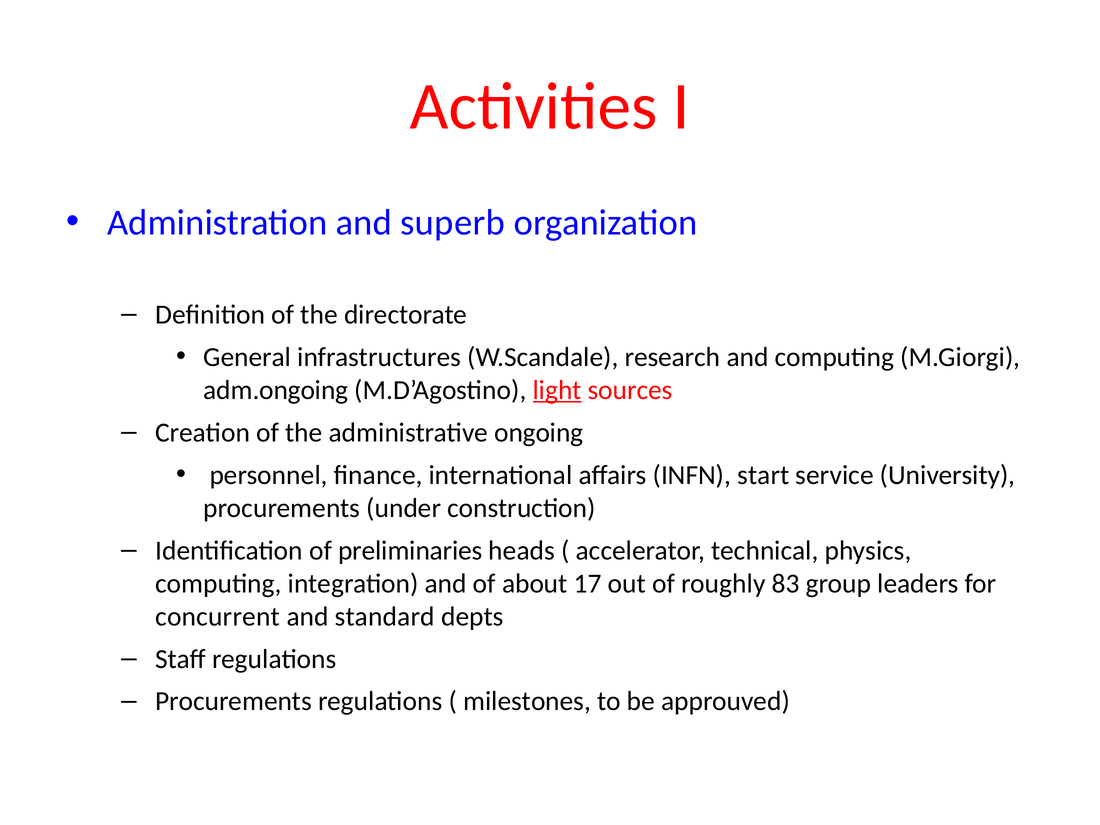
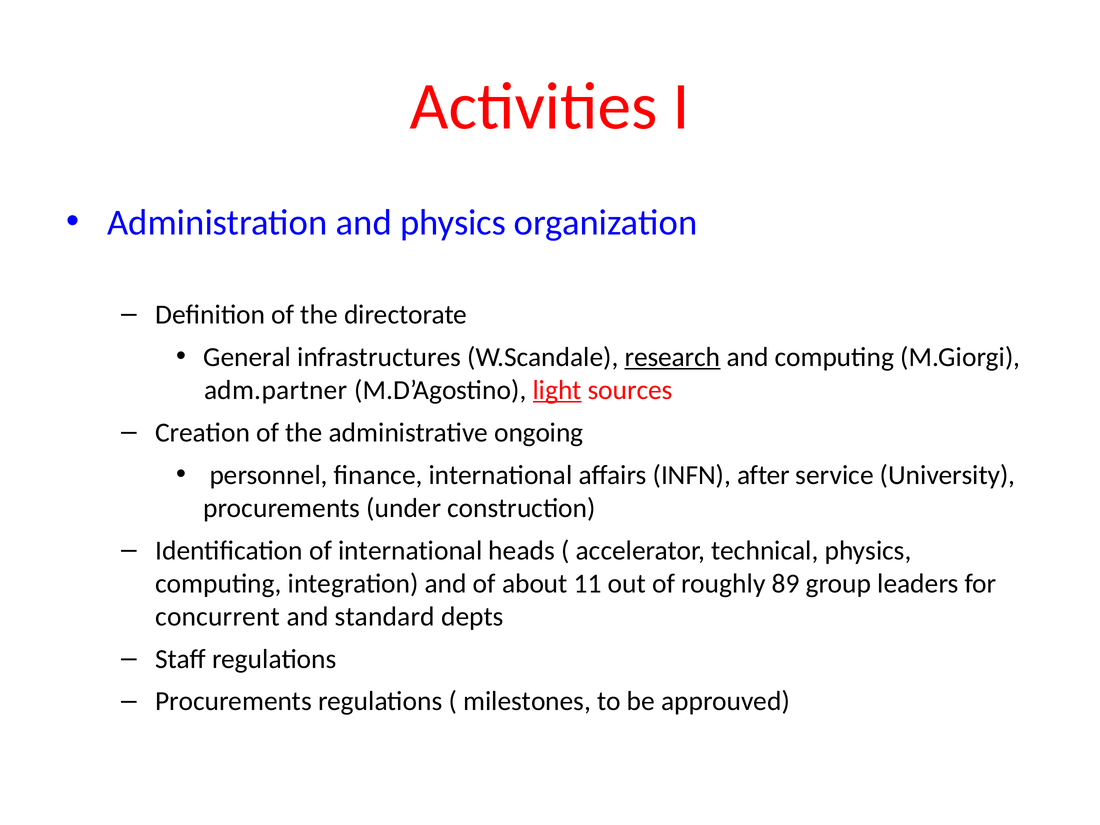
and superb: superb -> physics (453, 223)
research underline: none -> present (672, 357)
adm.ongoing: adm.ongoing -> adm.partner (276, 390)
start: start -> after (763, 475)
of preliminaries: preliminaries -> international (410, 550)
17: 17 -> 11 (588, 583)
83: 83 -> 89 (786, 583)
